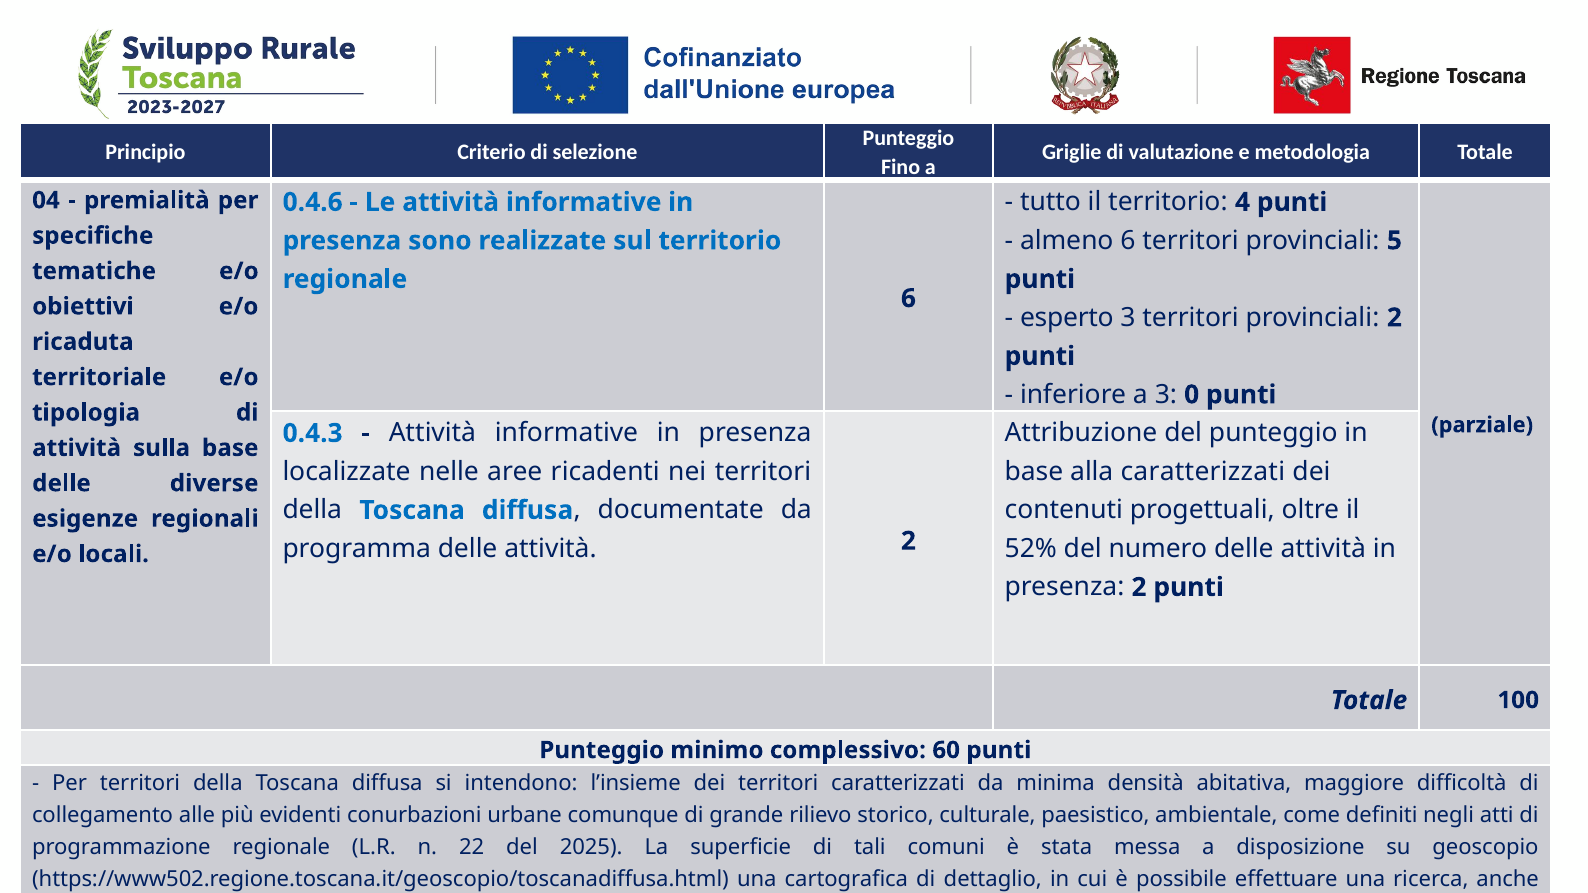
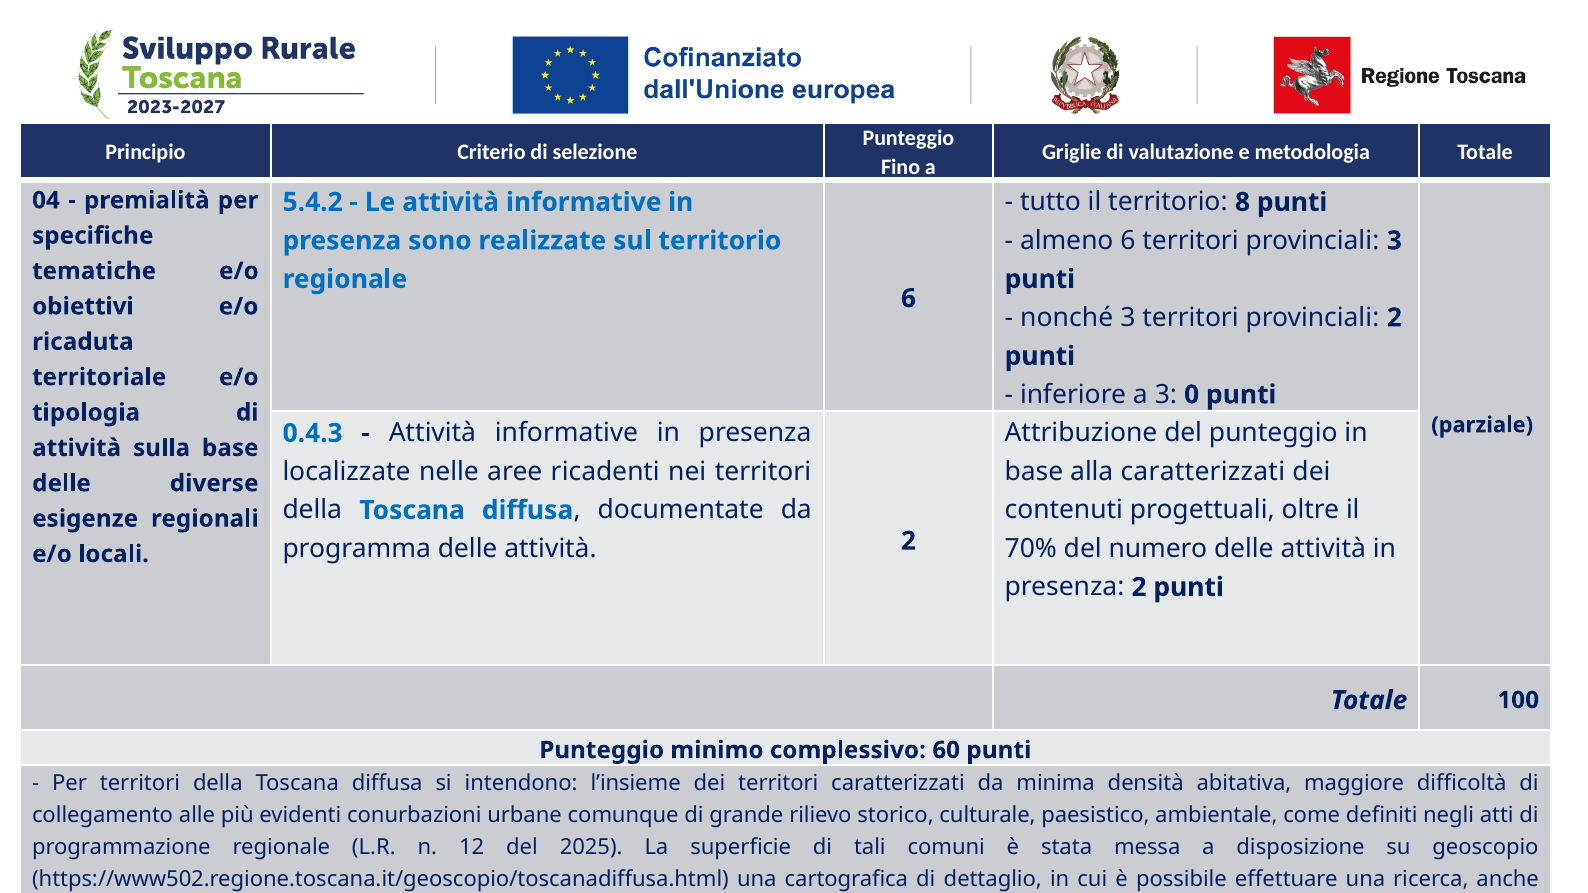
4: 4 -> 8 (1243, 202)
0.4.6: 0.4.6 -> 5.4.2 (313, 202)
provinciali 5: 5 -> 3 (1394, 241)
esperto: esperto -> nonché (1067, 318)
52%: 52% -> 70% (1031, 549)
22: 22 -> 12 (472, 848)
